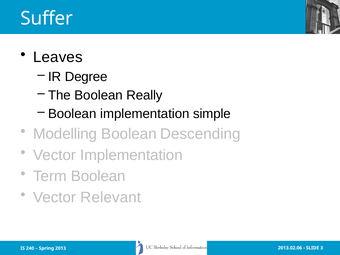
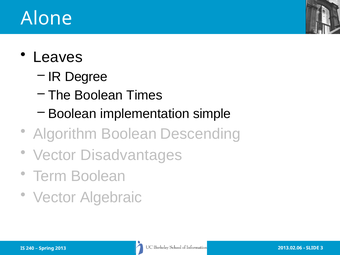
Suffer: Suffer -> Alone (46, 18)
Really: Really -> Times (144, 95)
Modelling: Modelling -> Algorithm (65, 134)
Vector Implementation: Implementation -> Disadvantages (131, 155)
Relevant: Relevant -> Algebraic (111, 197)
